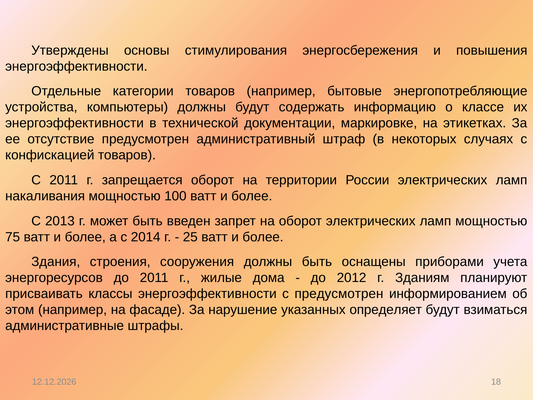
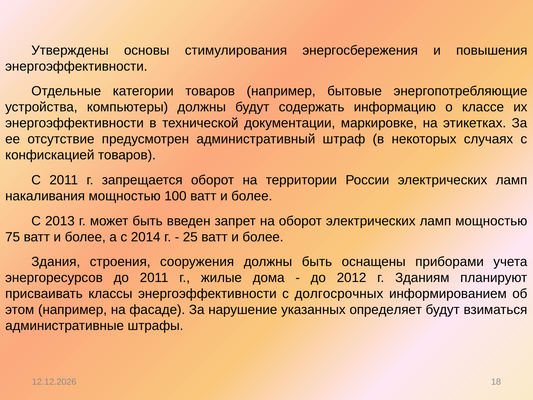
с предусмотрен: предусмотрен -> долгосрочных (339, 294)
